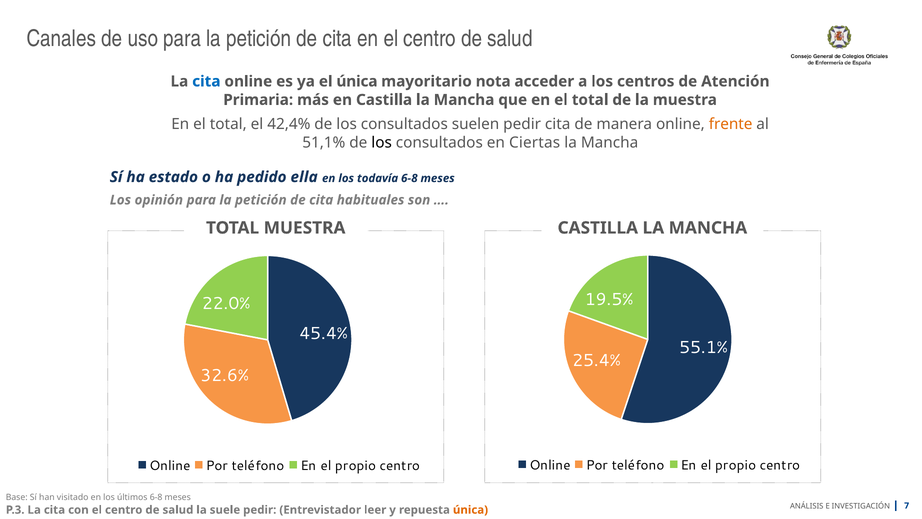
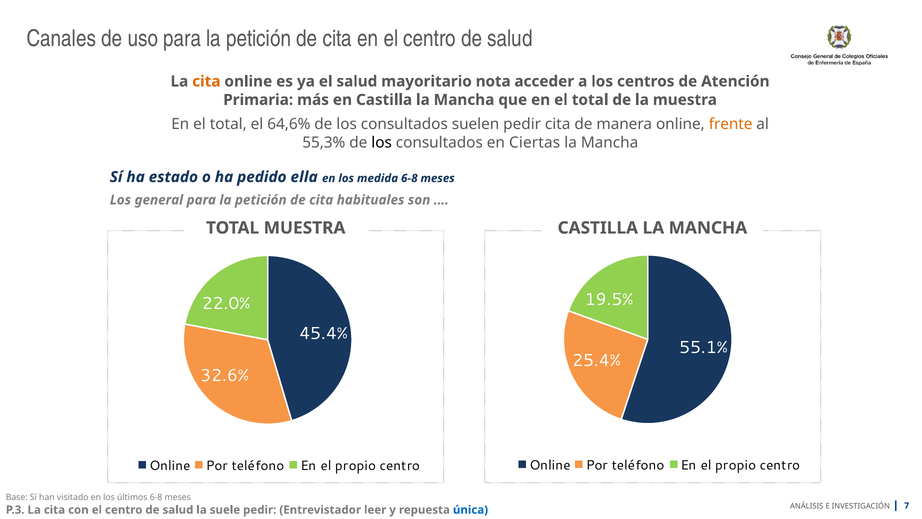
cita colour: blue -> orange (206, 81)
el única: única -> salud (357, 81)
42,4%: 42,4% -> 64,6% (289, 124)
51,1%: 51,1% -> 55,3% (324, 142)
todavía: todavía -> medida (378, 178)
opinión: opinión -> general (159, 200)
única colour: orange -> blue (470, 510)
